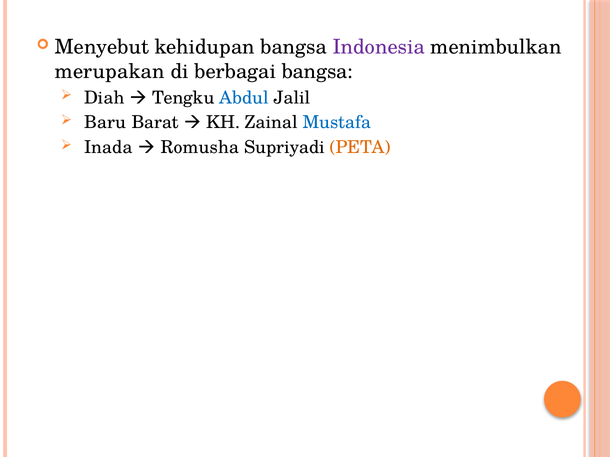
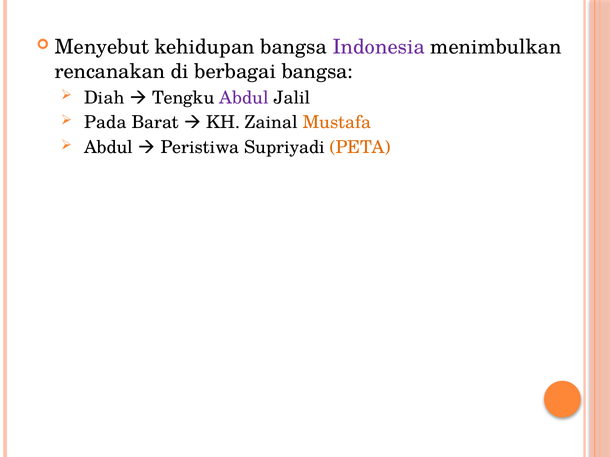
merupakan: merupakan -> rencanakan (110, 72)
Abdul colour: blue -> purple (244, 98)
Baru: Baru -> Pada (105, 123)
Mustafa colour: blue -> orange (337, 123)
Inada: Inada -> Abdul (109, 148)
Romusha: Romusha -> Peristiwa (200, 148)
